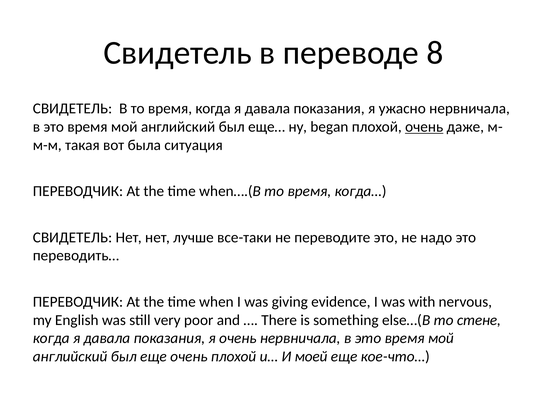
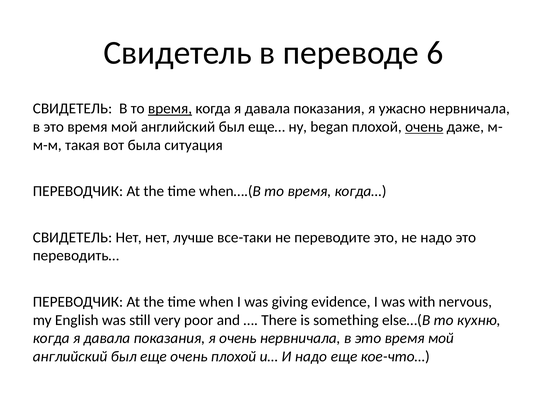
8: 8 -> 6 (435, 53)
время underline: none -> present (170, 109)
стене: стене -> кухню (479, 320)
И моей: моей -> надо (311, 357)
